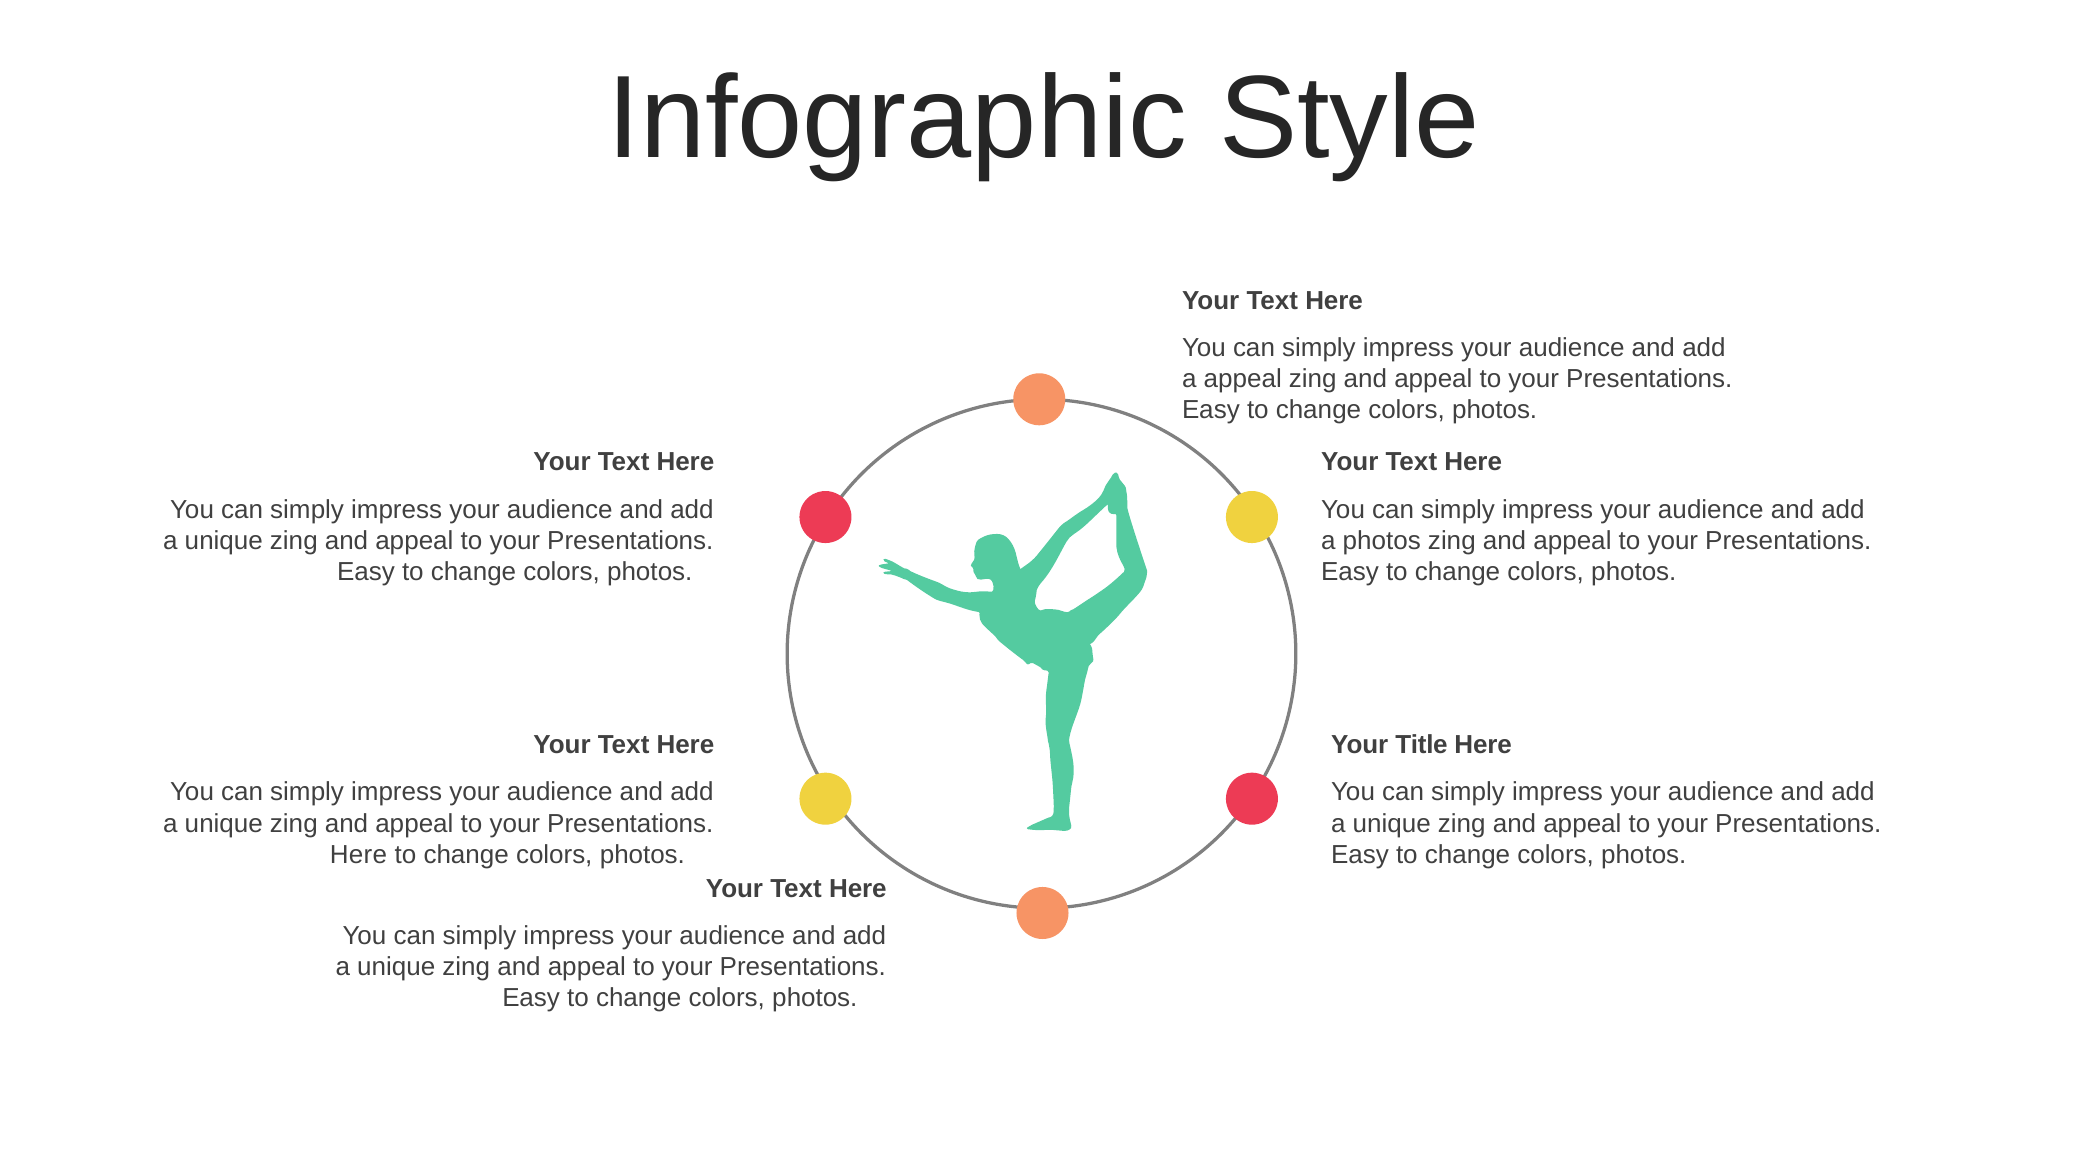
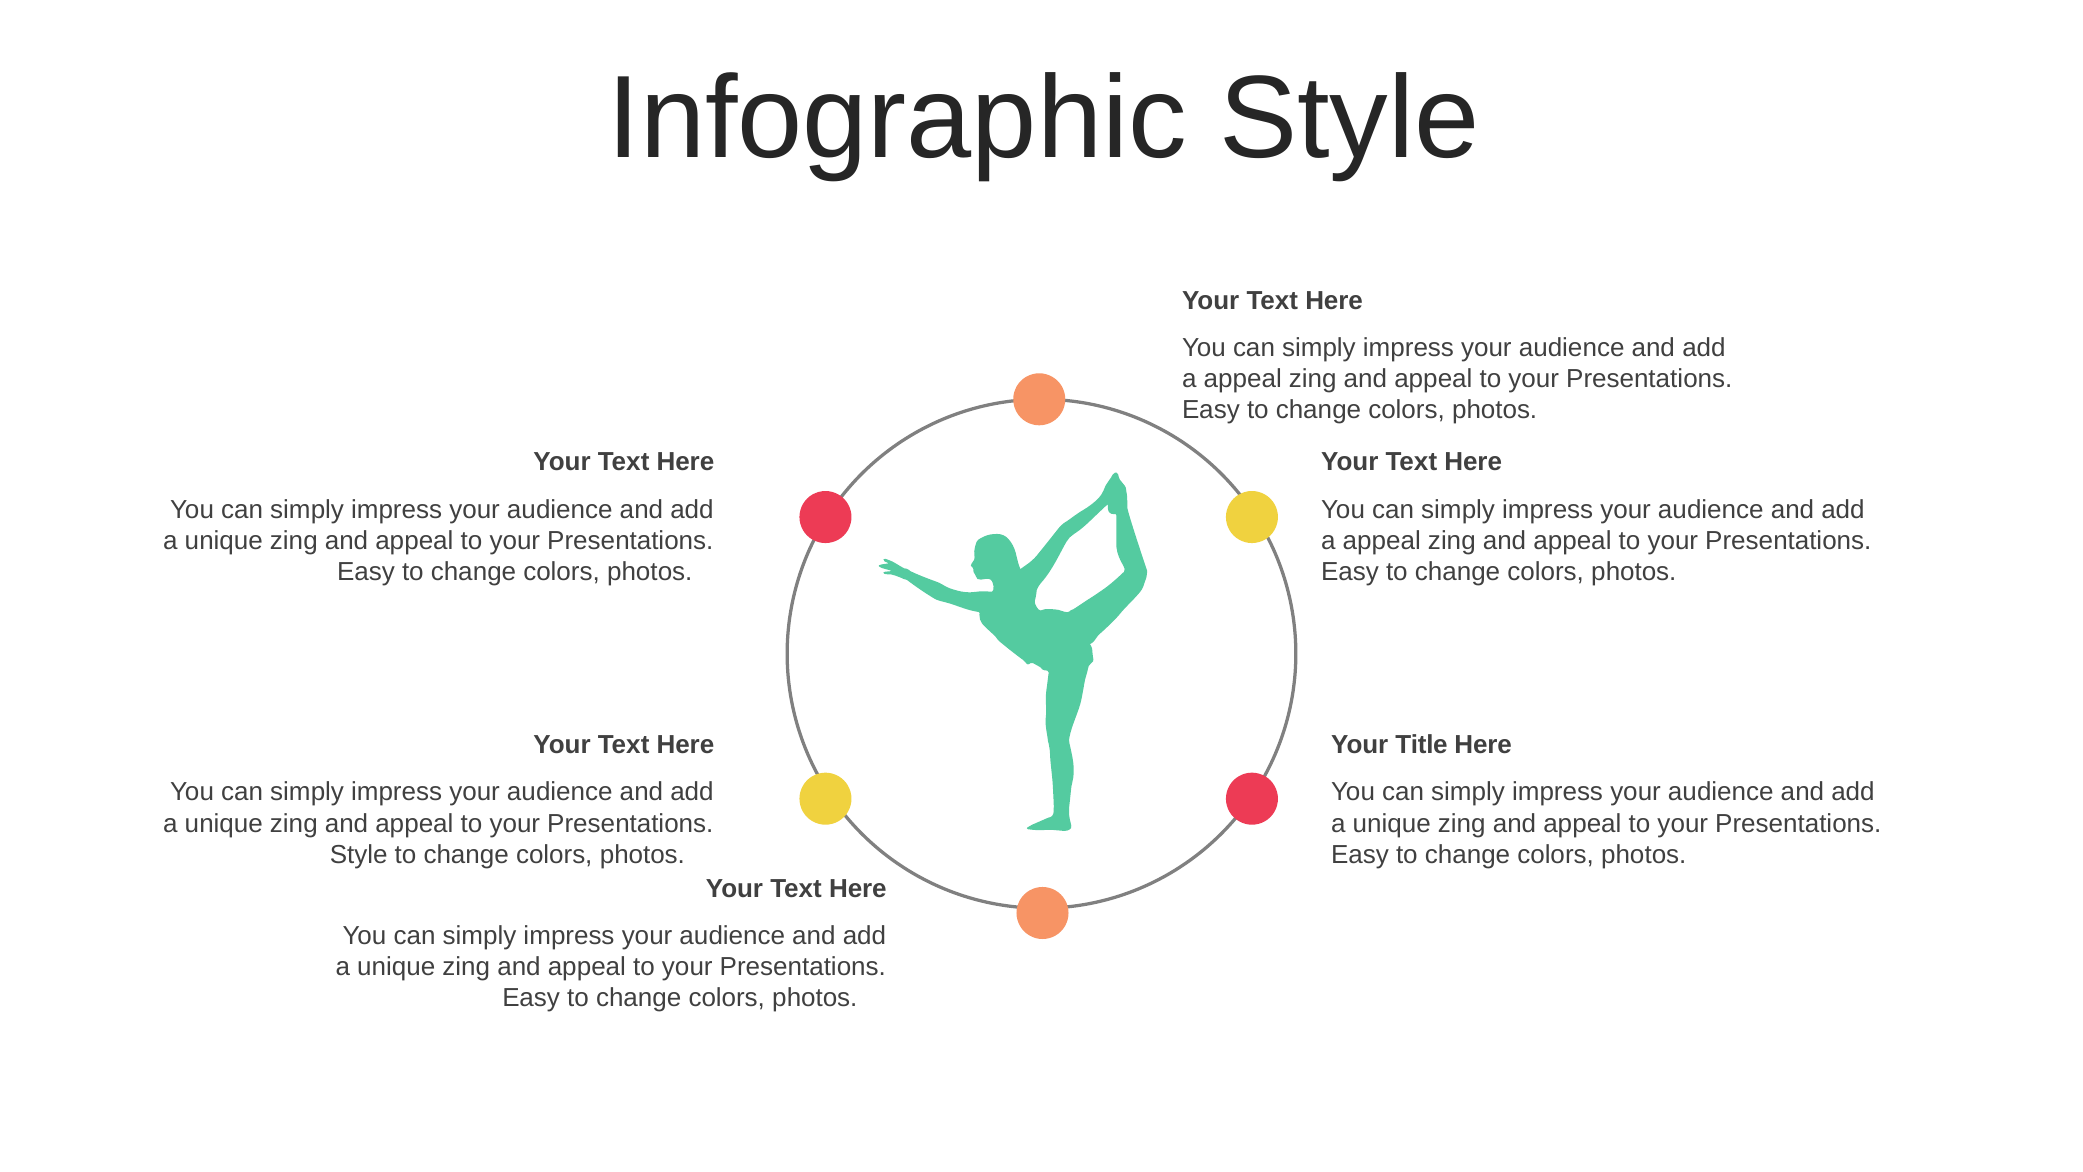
photos: photos -> appeal (1382, 541)
Here: Here -> Style (359, 855)
